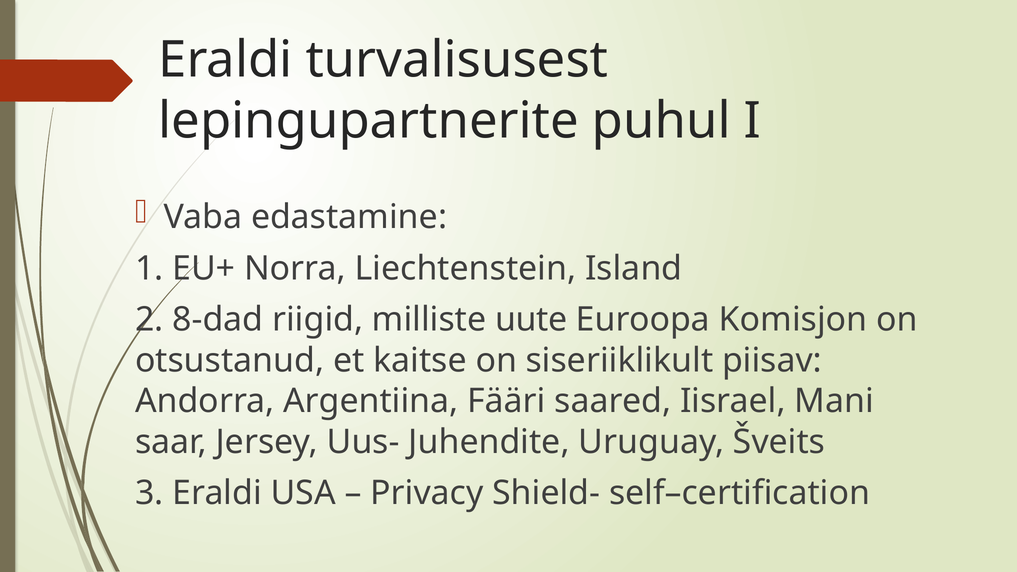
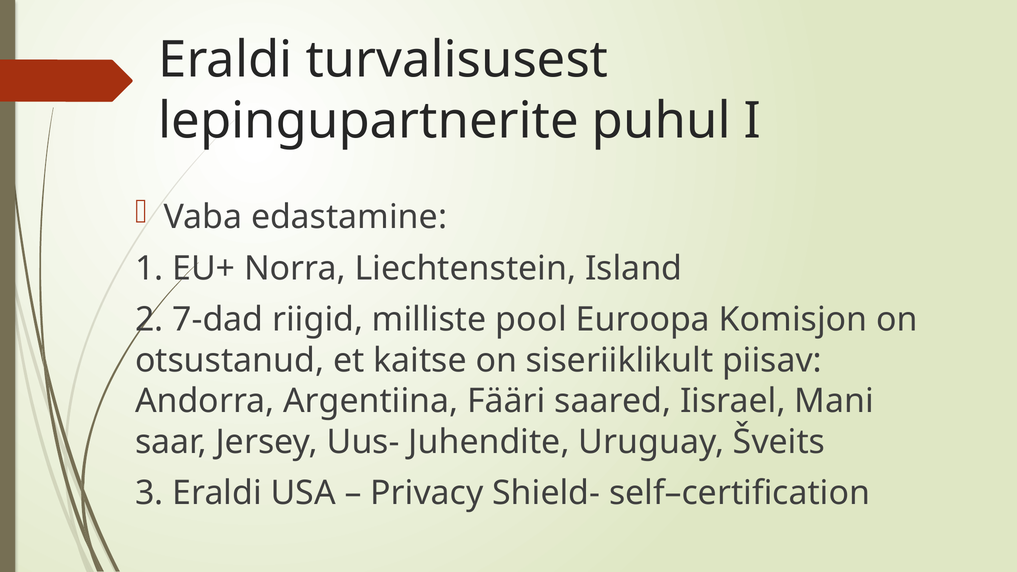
8-dad: 8-dad -> 7-dad (218, 320)
uute: uute -> pool (531, 320)
